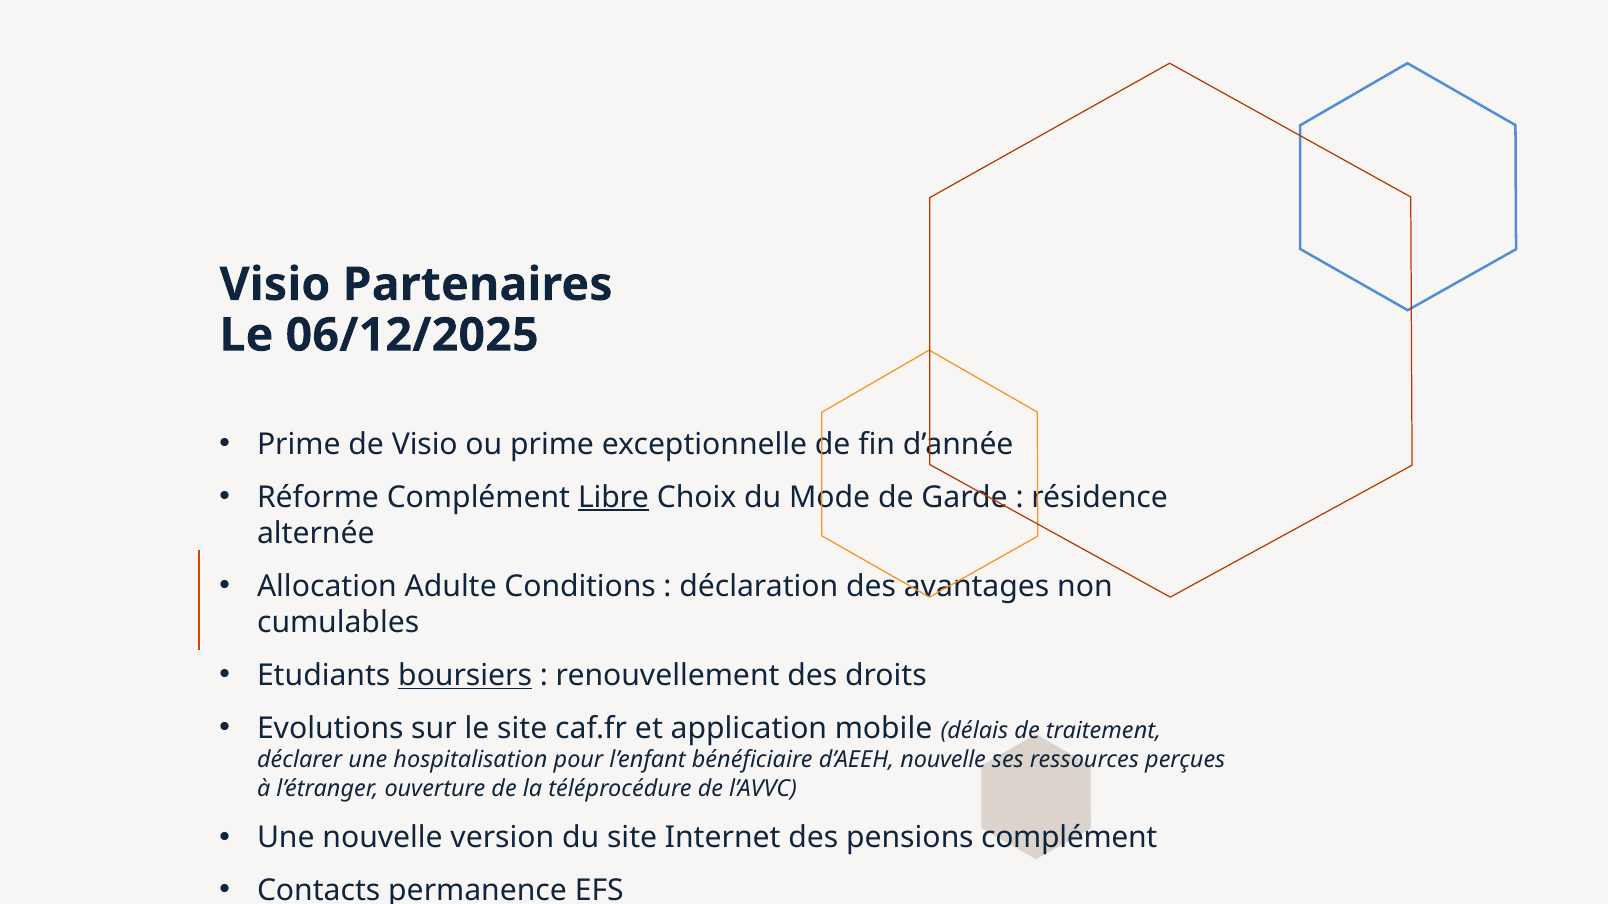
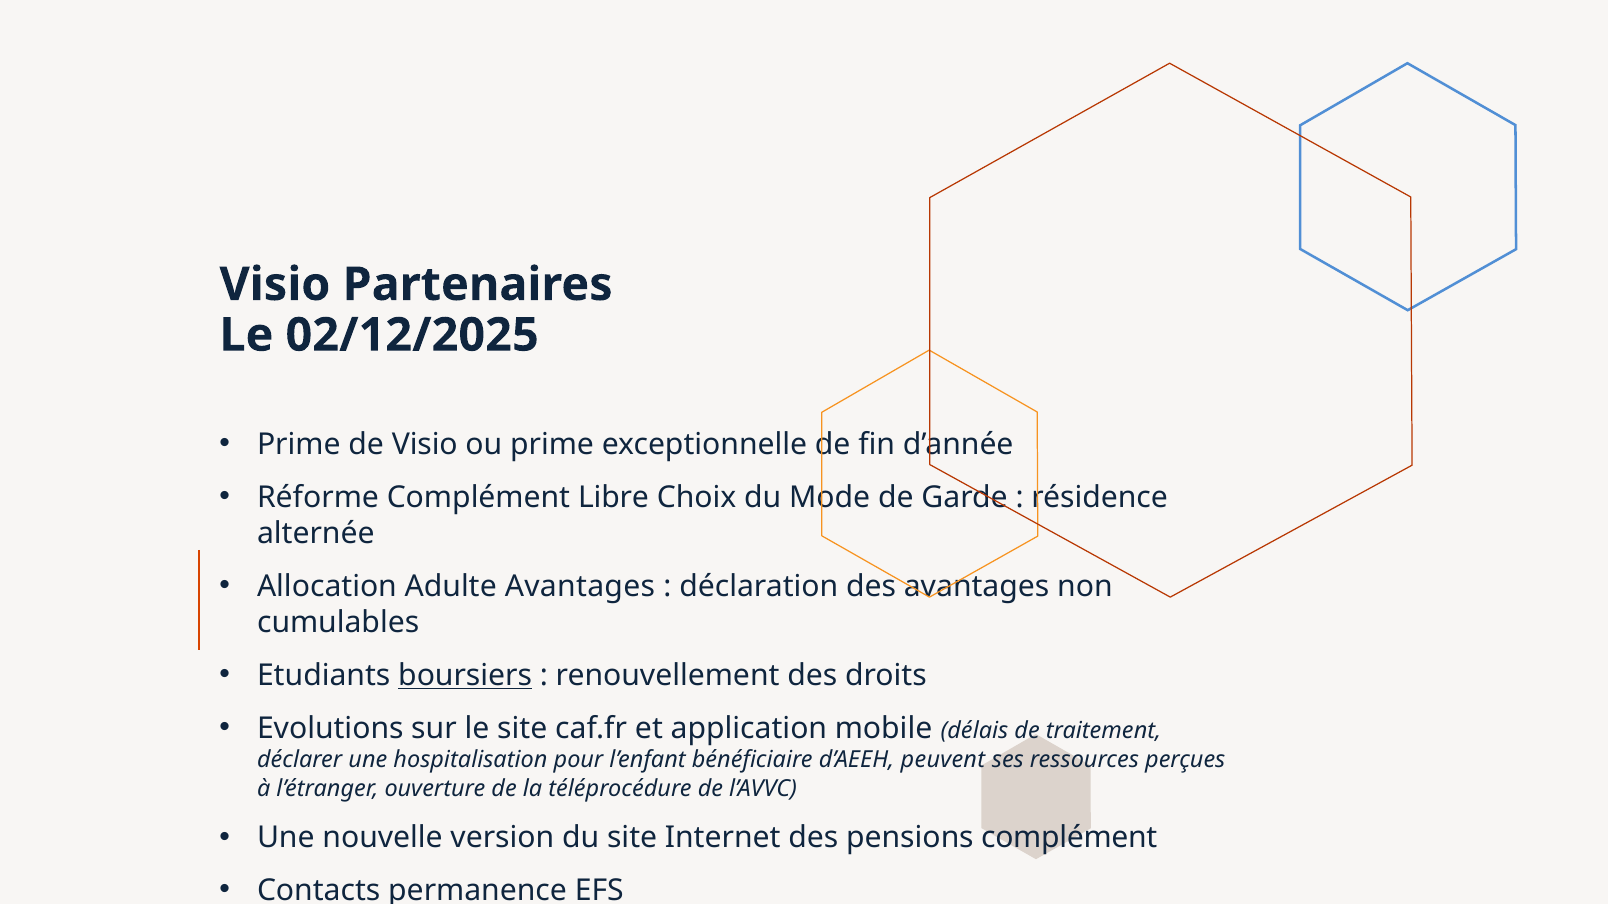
06/12/2025: 06/12/2025 -> 02/12/2025 (412, 335)
Libre underline: present -> none (614, 498)
Adulte Conditions: Conditions -> Avantages (580, 587)
d’AEEH nouvelle: nouvelle -> peuvent (943, 761)
